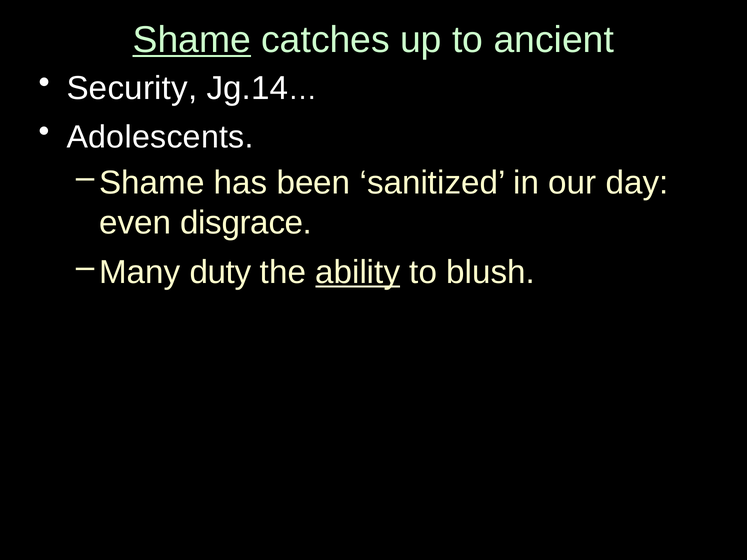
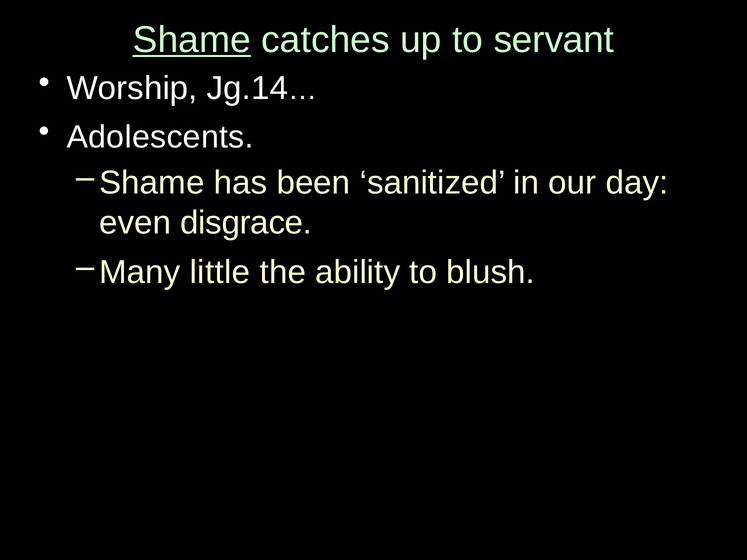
ancient: ancient -> servant (554, 40)
Security: Security -> Worship (132, 88)
duty: duty -> little (220, 272)
ability underline: present -> none (358, 272)
